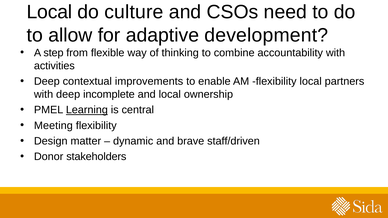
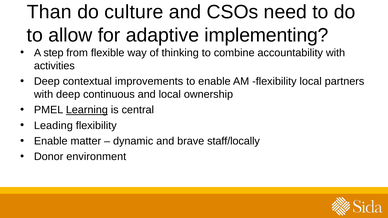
Local: Local -> Than (49, 12)
development: development -> implementing (266, 35)
incomplete: incomplete -> continuous (109, 94)
Meeting: Meeting -> Leading (53, 126)
Design: Design -> Enable (51, 141)
staff/driven: staff/driven -> staff/locally (234, 141)
stakeholders: stakeholders -> environment (96, 157)
